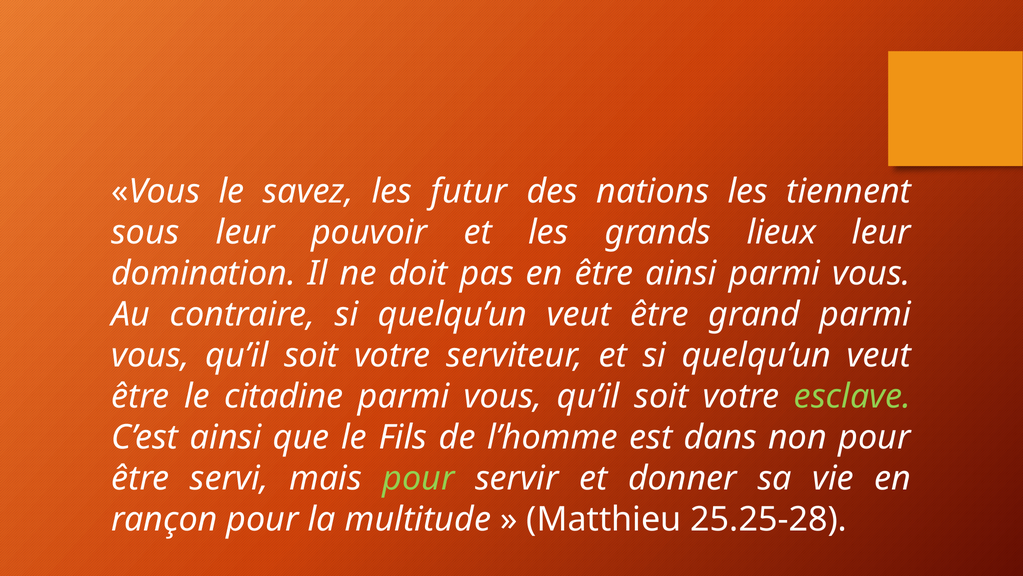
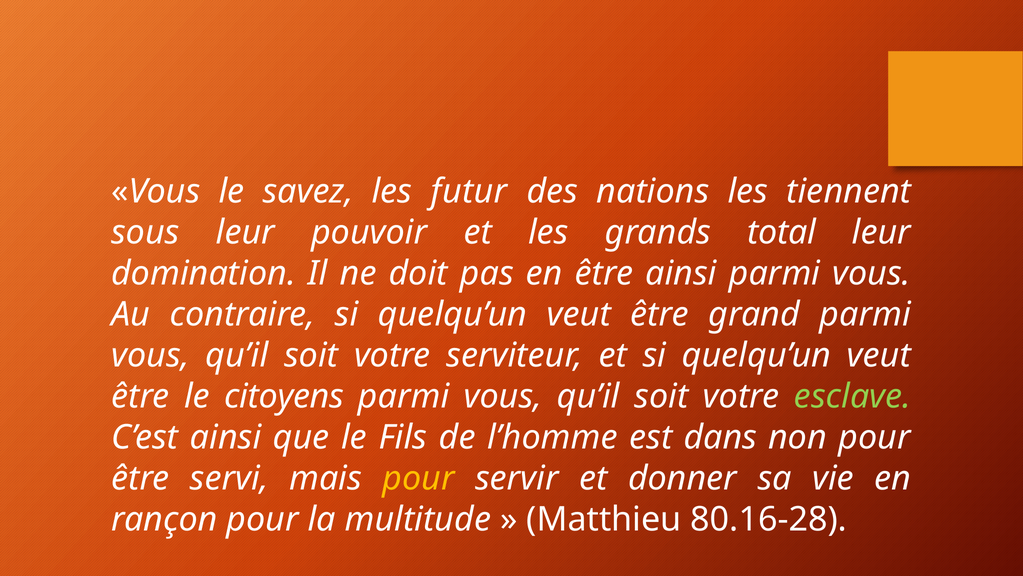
lieux: lieux -> total (782, 232)
citadine: citadine -> citoyens (284, 396)
pour colour: light green -> yellow (419, 478)
25.25-28: 25.25-28 -> 80.16-28 (769, 519)
